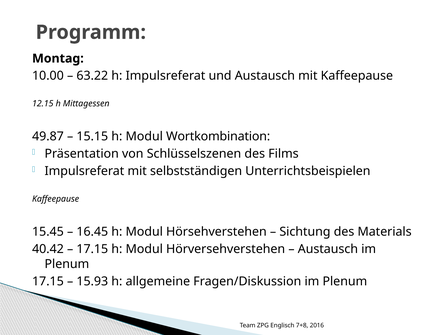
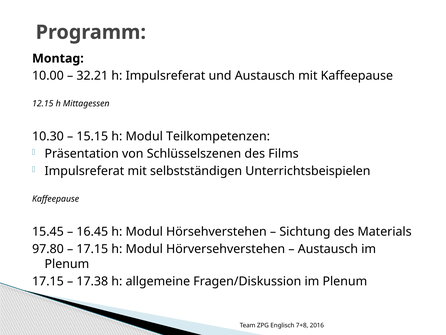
63.22: 63.22 -> 32.21 (92, 76)
49.87: 49.87 -> 10.30 (48, 136)
Wortkombination: Wortkombination -> Teilkompetenzen (218, 136)
40.42: 40.42 -> 97.80 (48, 249)
15.93: 15.93 -> 17.38 (92, 281)
